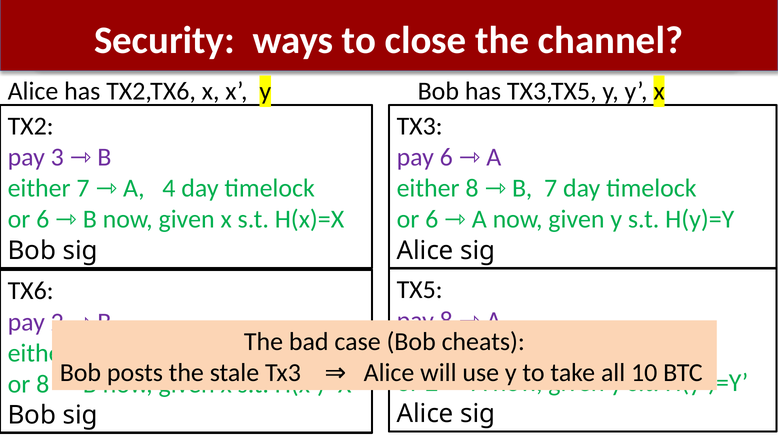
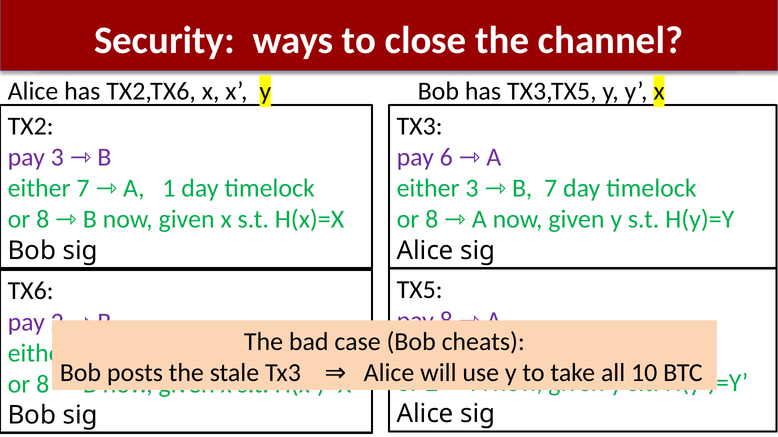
4: 4 -> 1 (169, 189)
8: 8 -> 3 (472, 189)
6: 6 -> 8 (43, 220)
6: 6 -> 8 (432, 220)
